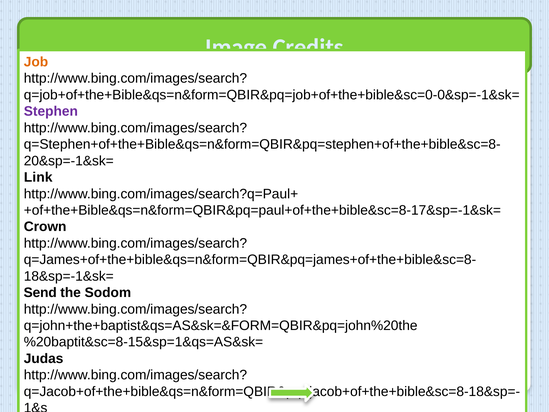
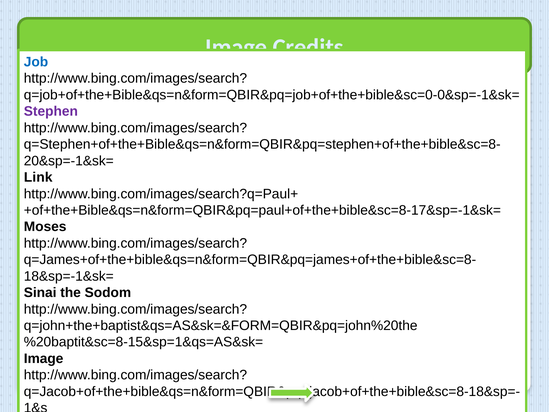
Job colour: orange -> blue (36, 62)
Crown: Crown -> Moses (45, 227)
Send: Send -> Sinai (40, 293)
Judas: Judas -> Image (44, 358)
